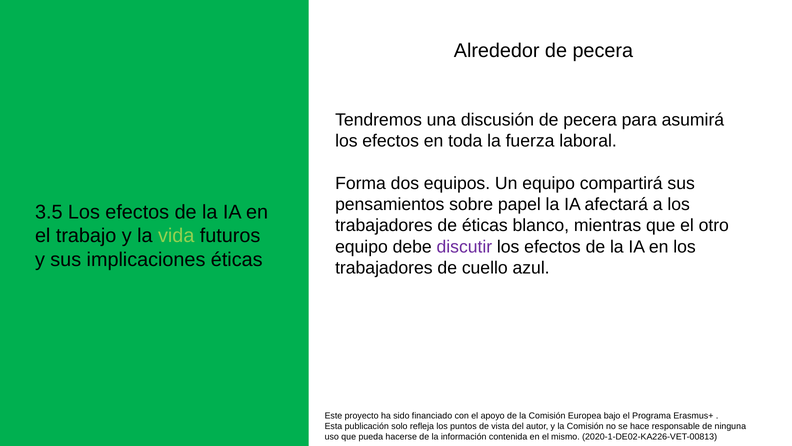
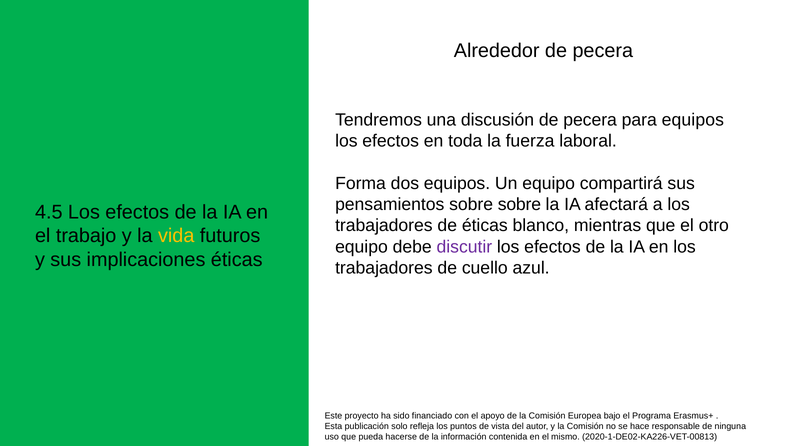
para asumirá: asumirá -> equipos (693, 120)
sobre papel: papel -> sobre (519, 204)
3.5: 3.5 -> 4.5 (49, 212)
vida colour: light green -> yellow (176, 236)
